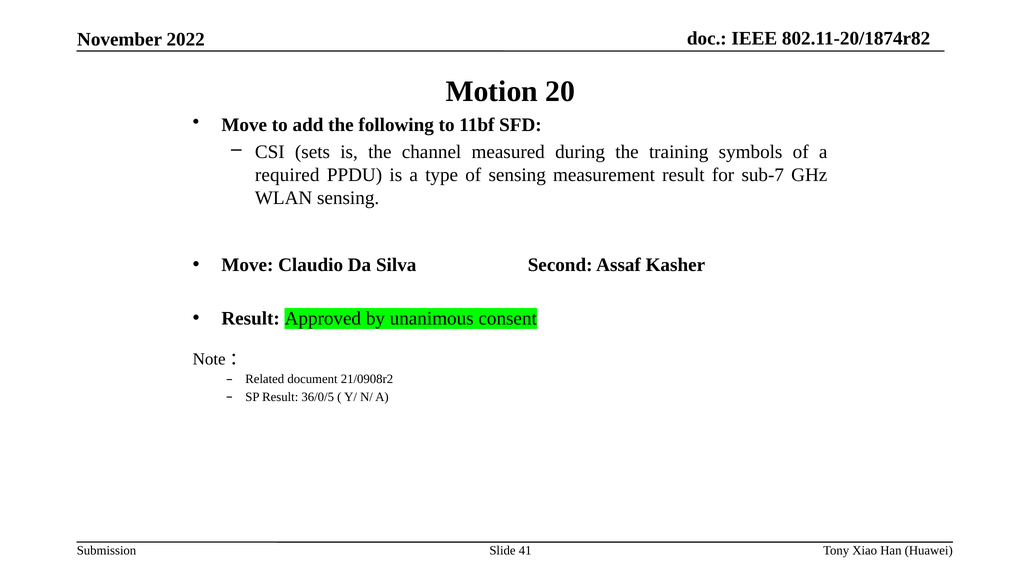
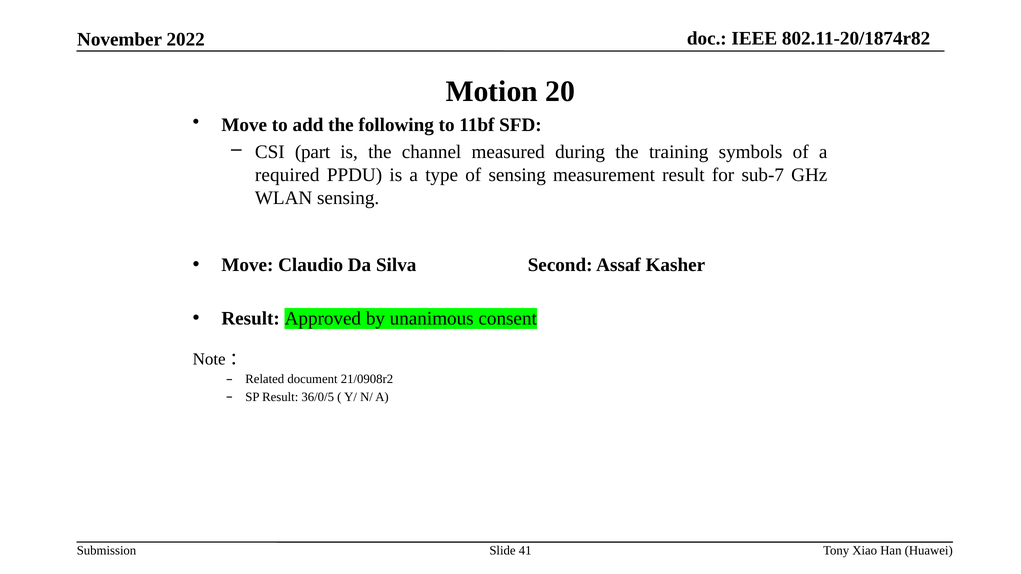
sets: sets -> part (313, 152)
